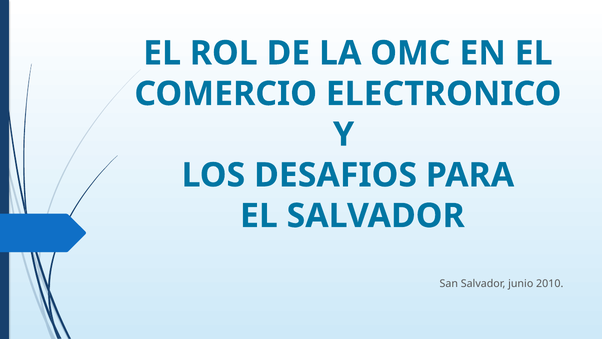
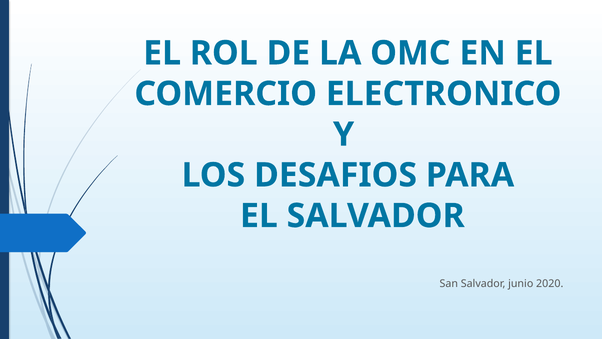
2010: 2010 -> 2020 (550, 283)
